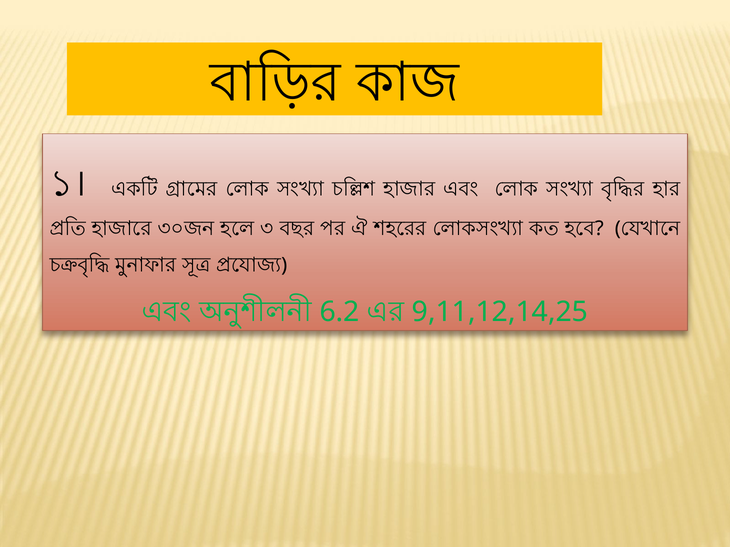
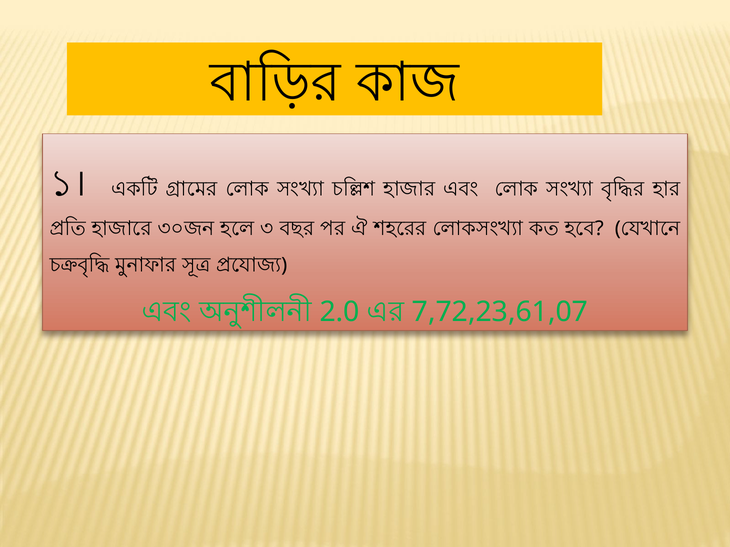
6.2: 6.2 -> 2.0 (340, 312)
9,11,12,14,25: 9,11,12,14,25 -> 7,72,23,61,07 (500, 312)
